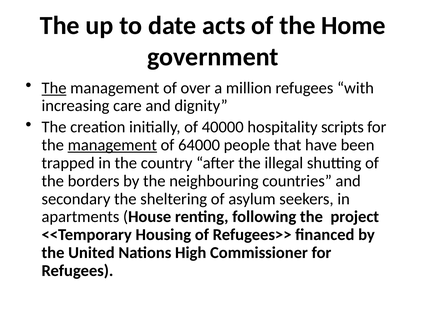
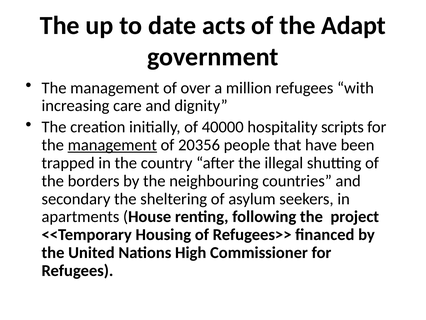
Home: Home -> Adapt (354, 26)
The underline: present -> none (54, 88)
64000: 64000 -> 20356 (199, 145)
